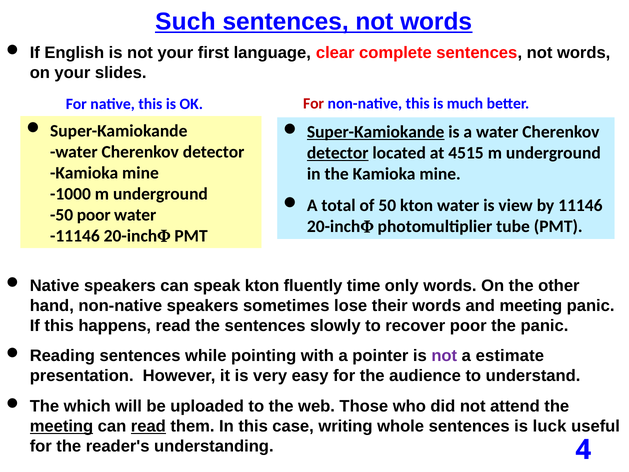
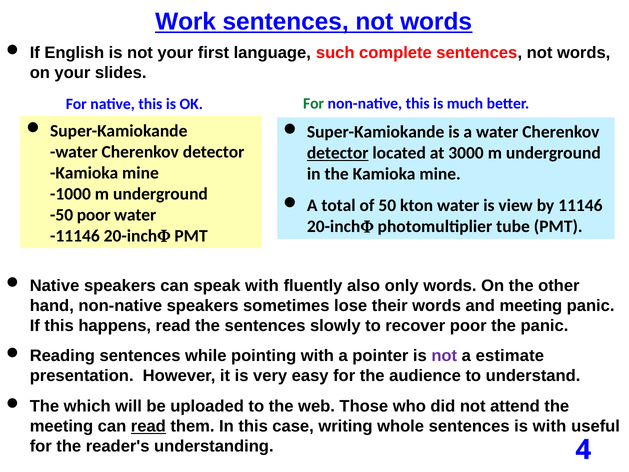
Such: Such -> Work (186, 21)
clear: clear -> such (335, 53)
For colour: red -> green (314, 103)
Super-Kamiokande underline: present -> none (376, 132)
4515: 4515 -> 3000 (466, 153)
speak kton: kton -> with (262, 286)
time: time -> also (364, 286)
meeting underline: present -> none (61, 426)
is luck: luck -> with (550, 426)
